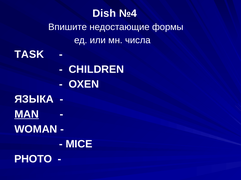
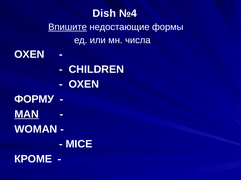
Впишите underline: none -> present (68, 27)
TASK: TASK -> OXEN (29, 55)
ЯЗЫКА: ЯЗЫКА -> ФОРМУ (34, 100)
PHOTO: PHOTO -> КРОМЕ (33, 160)
